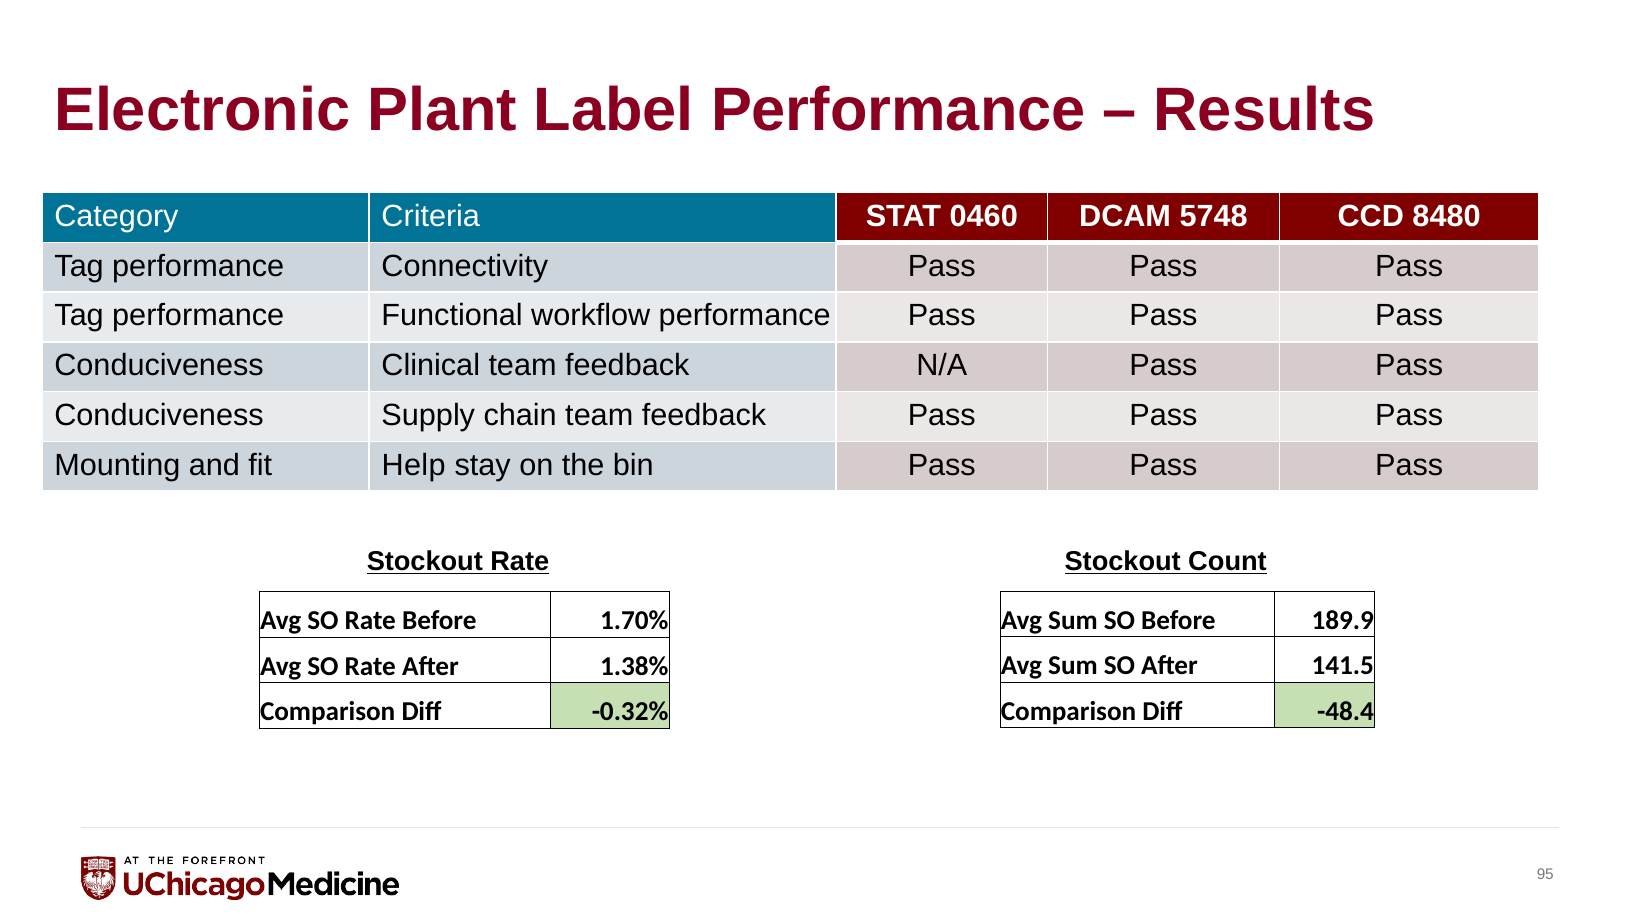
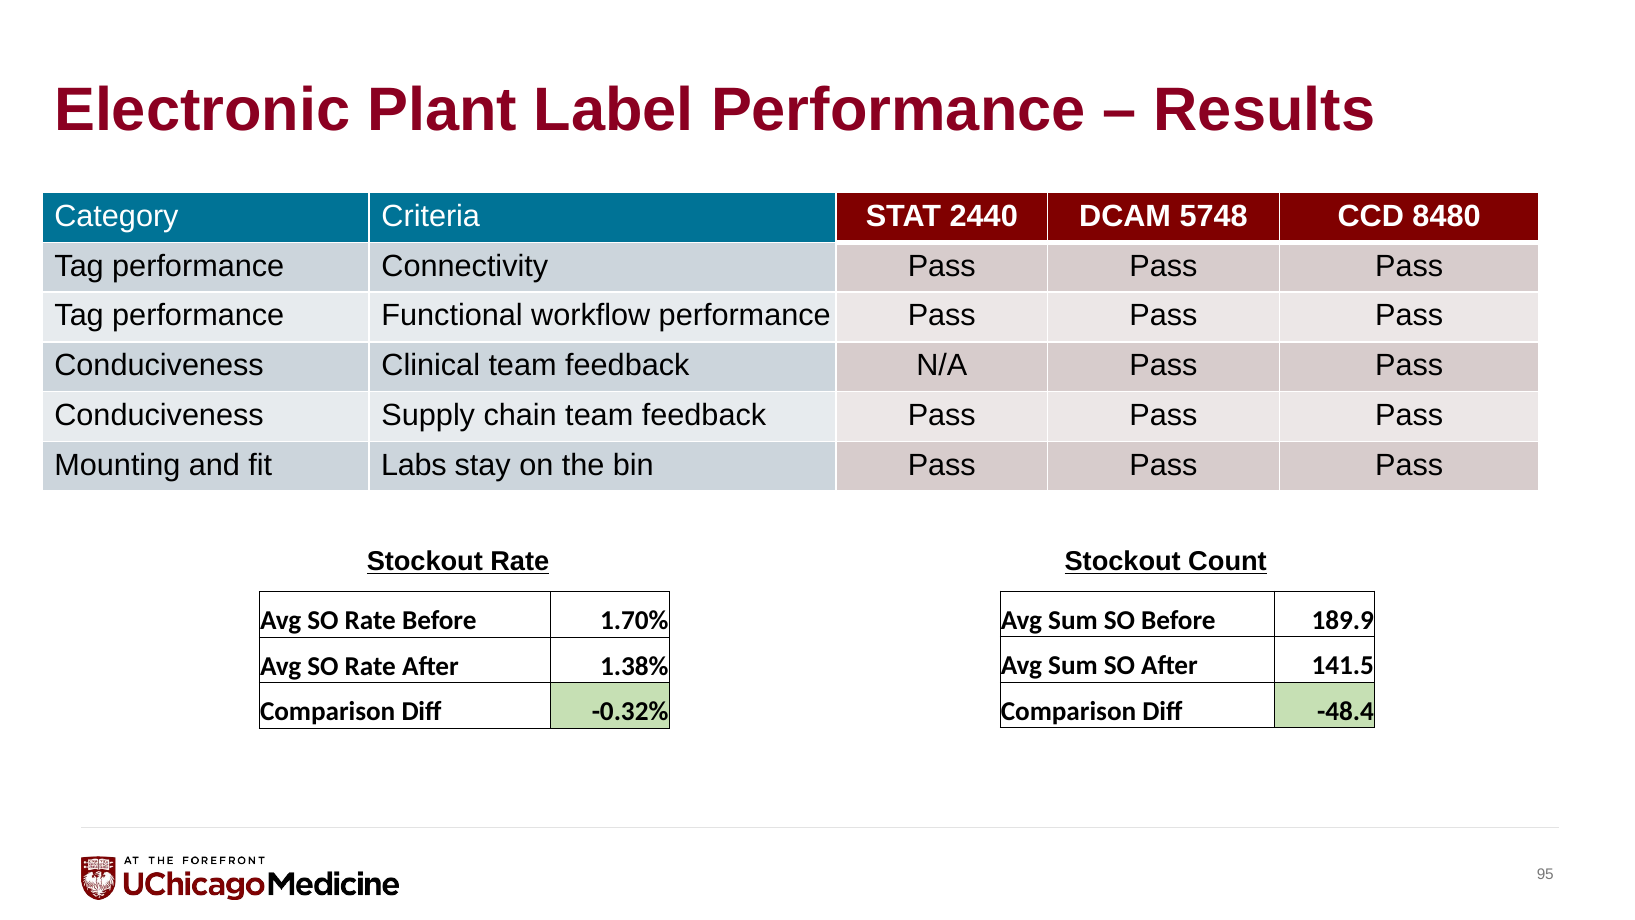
0460: 0460 -> 2440 (984, 216)
Help: Help -> Labs (414, 465)
